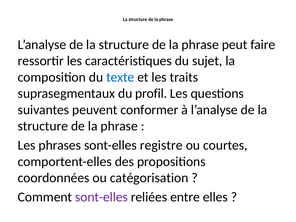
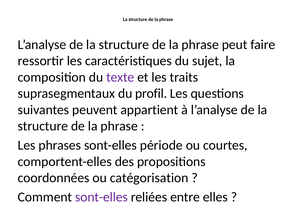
texte colour: blue -> purple (120, 77)
conformer: conformer -> appartient (149, 110)
registre: registre -> période (161, 145)
